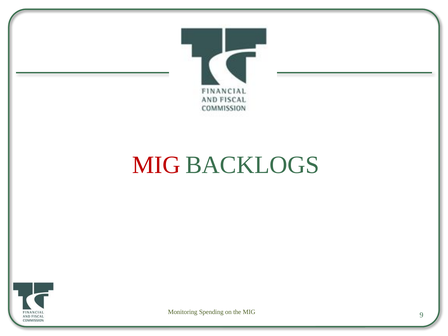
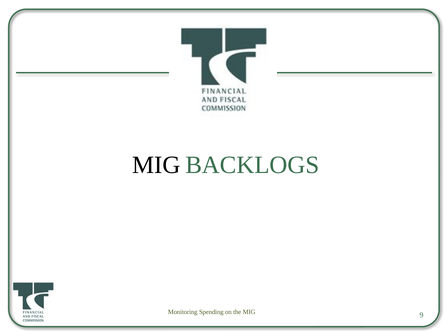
MIG colour: red -> black (156, 165)
